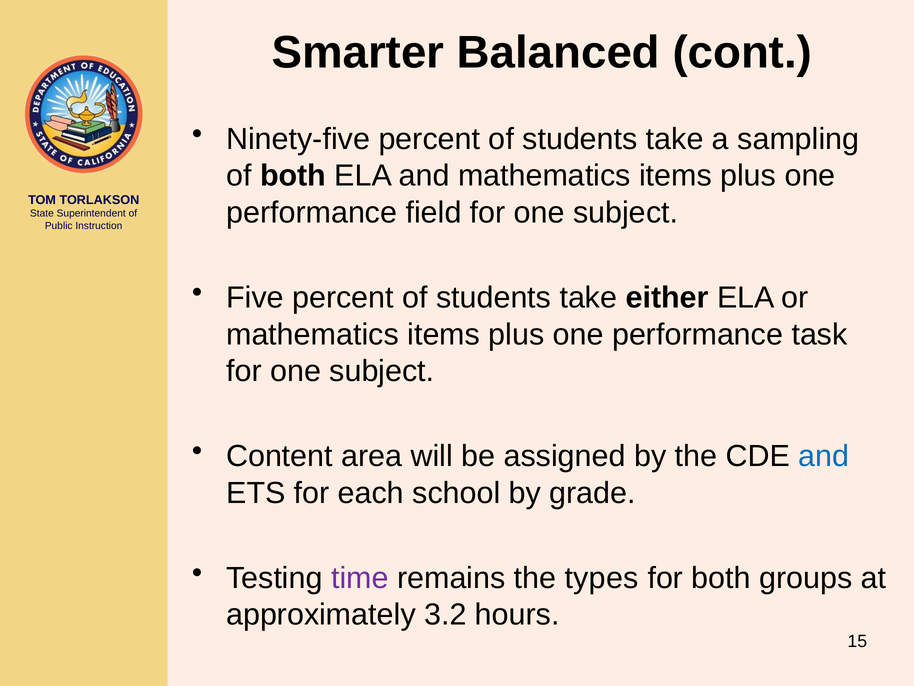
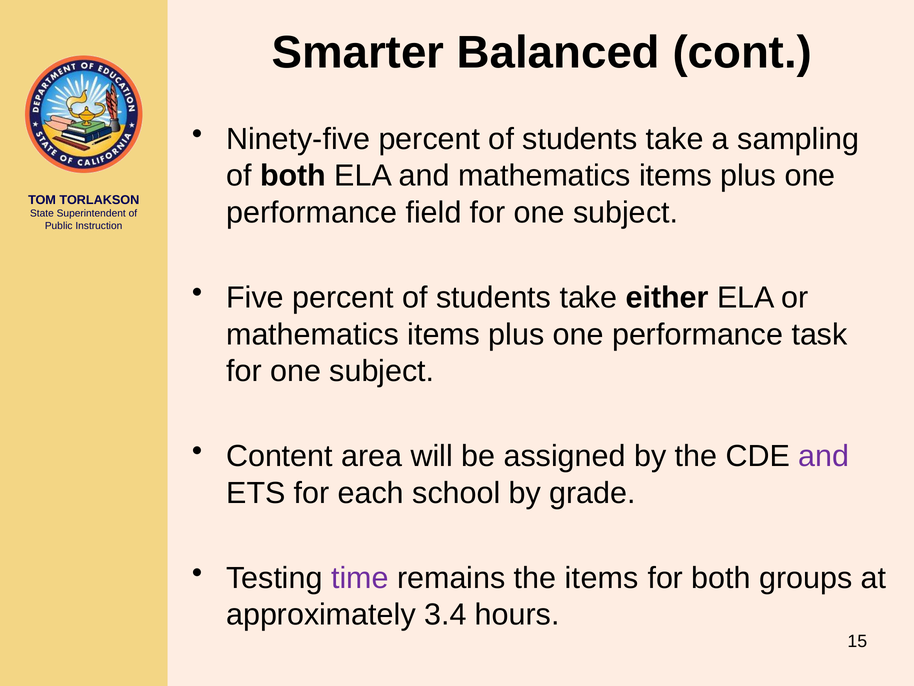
and colour: blue -> purple (824, 456)
the types: types -> items (602, 578)
3.2: 3.2 -> 3.4 (445, 614)
